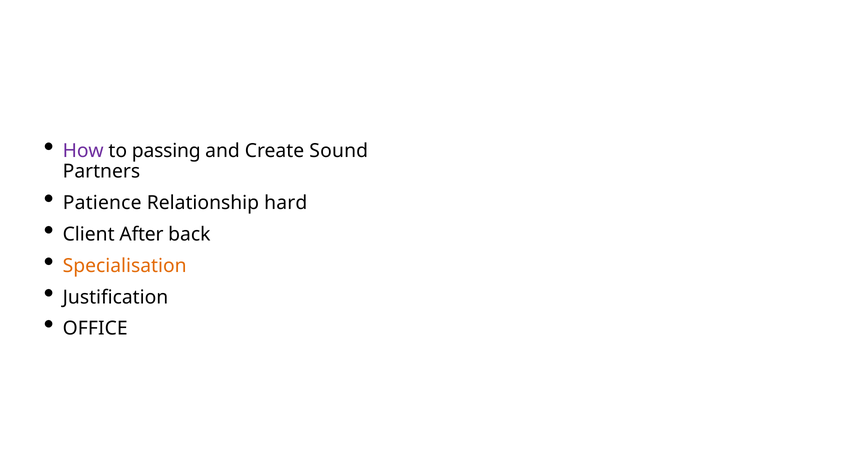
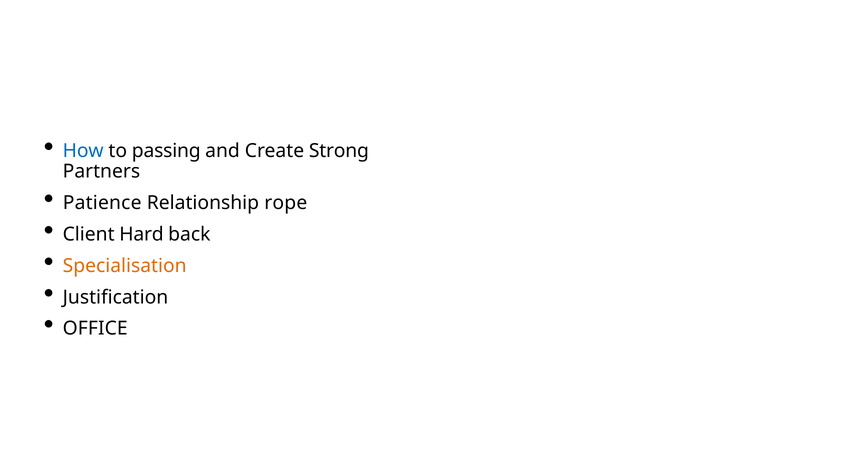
How colour: purple -> blue (83, 151)
Sound: Sound -> Strong (339, 151)
hard: hard -> rope (286, 203)
After: After -> Hard (141, 234)
